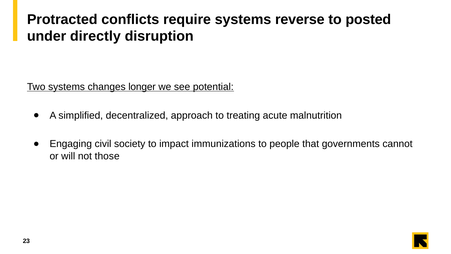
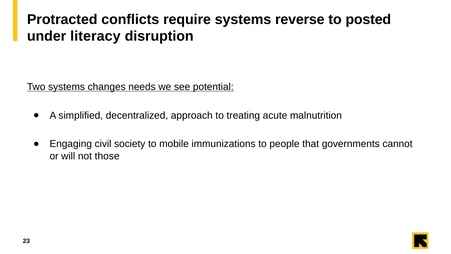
directly: directly -> literacy (95, 36)
longer: longer -> needs (142, 87)
impact: impact -> mobile (174, 144)
